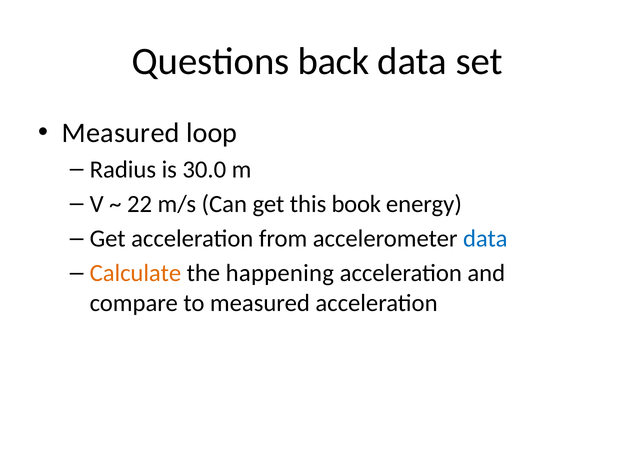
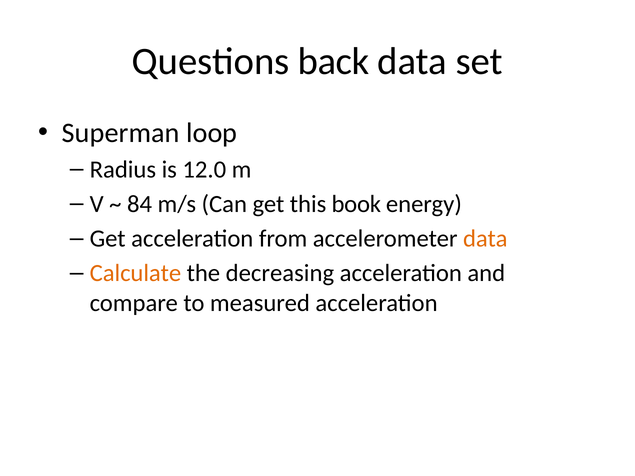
Measured: Measured -> Superman (121, 133)
30.0: 30.0 -> 12.0 (204, 170)
22: 22 -> 84 (140, 204)
data colour: blue -> orange (485, 239)
happening: happening -> decreasing (280, 273)
